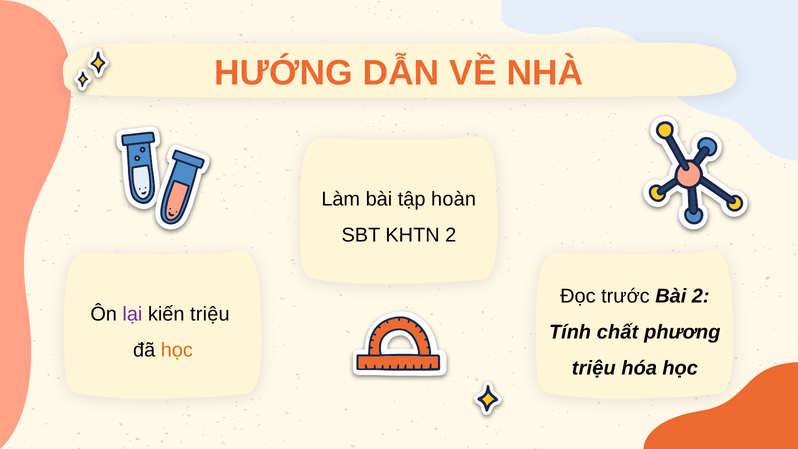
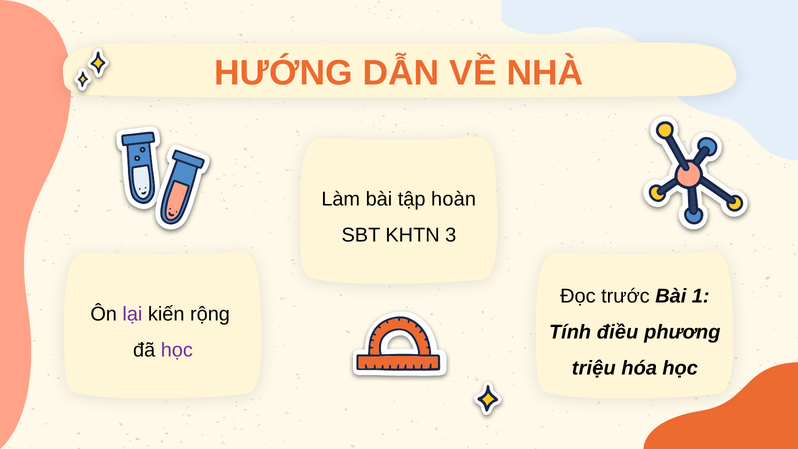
KHTN 2: 2 -> 3 (451, 235)
Bài 2: 2 -> 1 (701, 296)
kiến triệu: triệu -> rộng (210, 314)
chất: chất -> điều (618, 332)
học colour: orange -> purple (177, 350)
